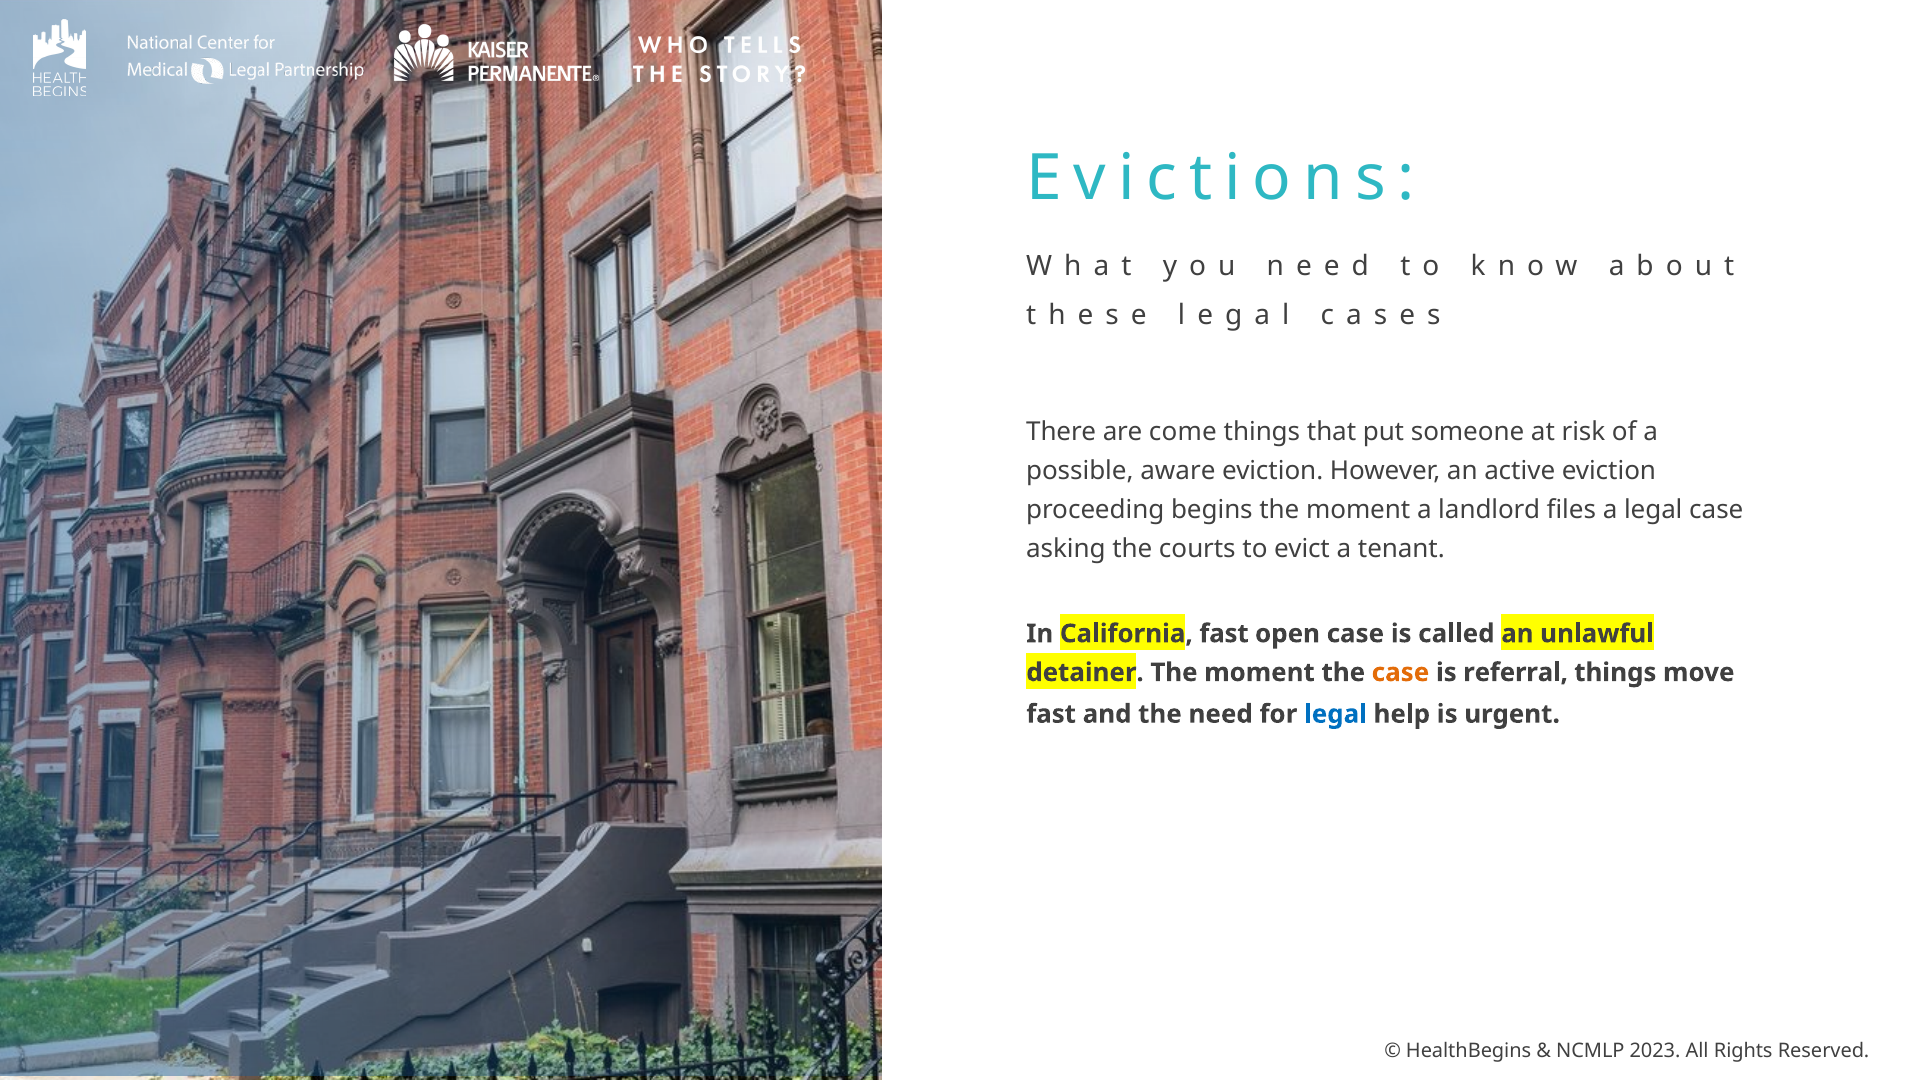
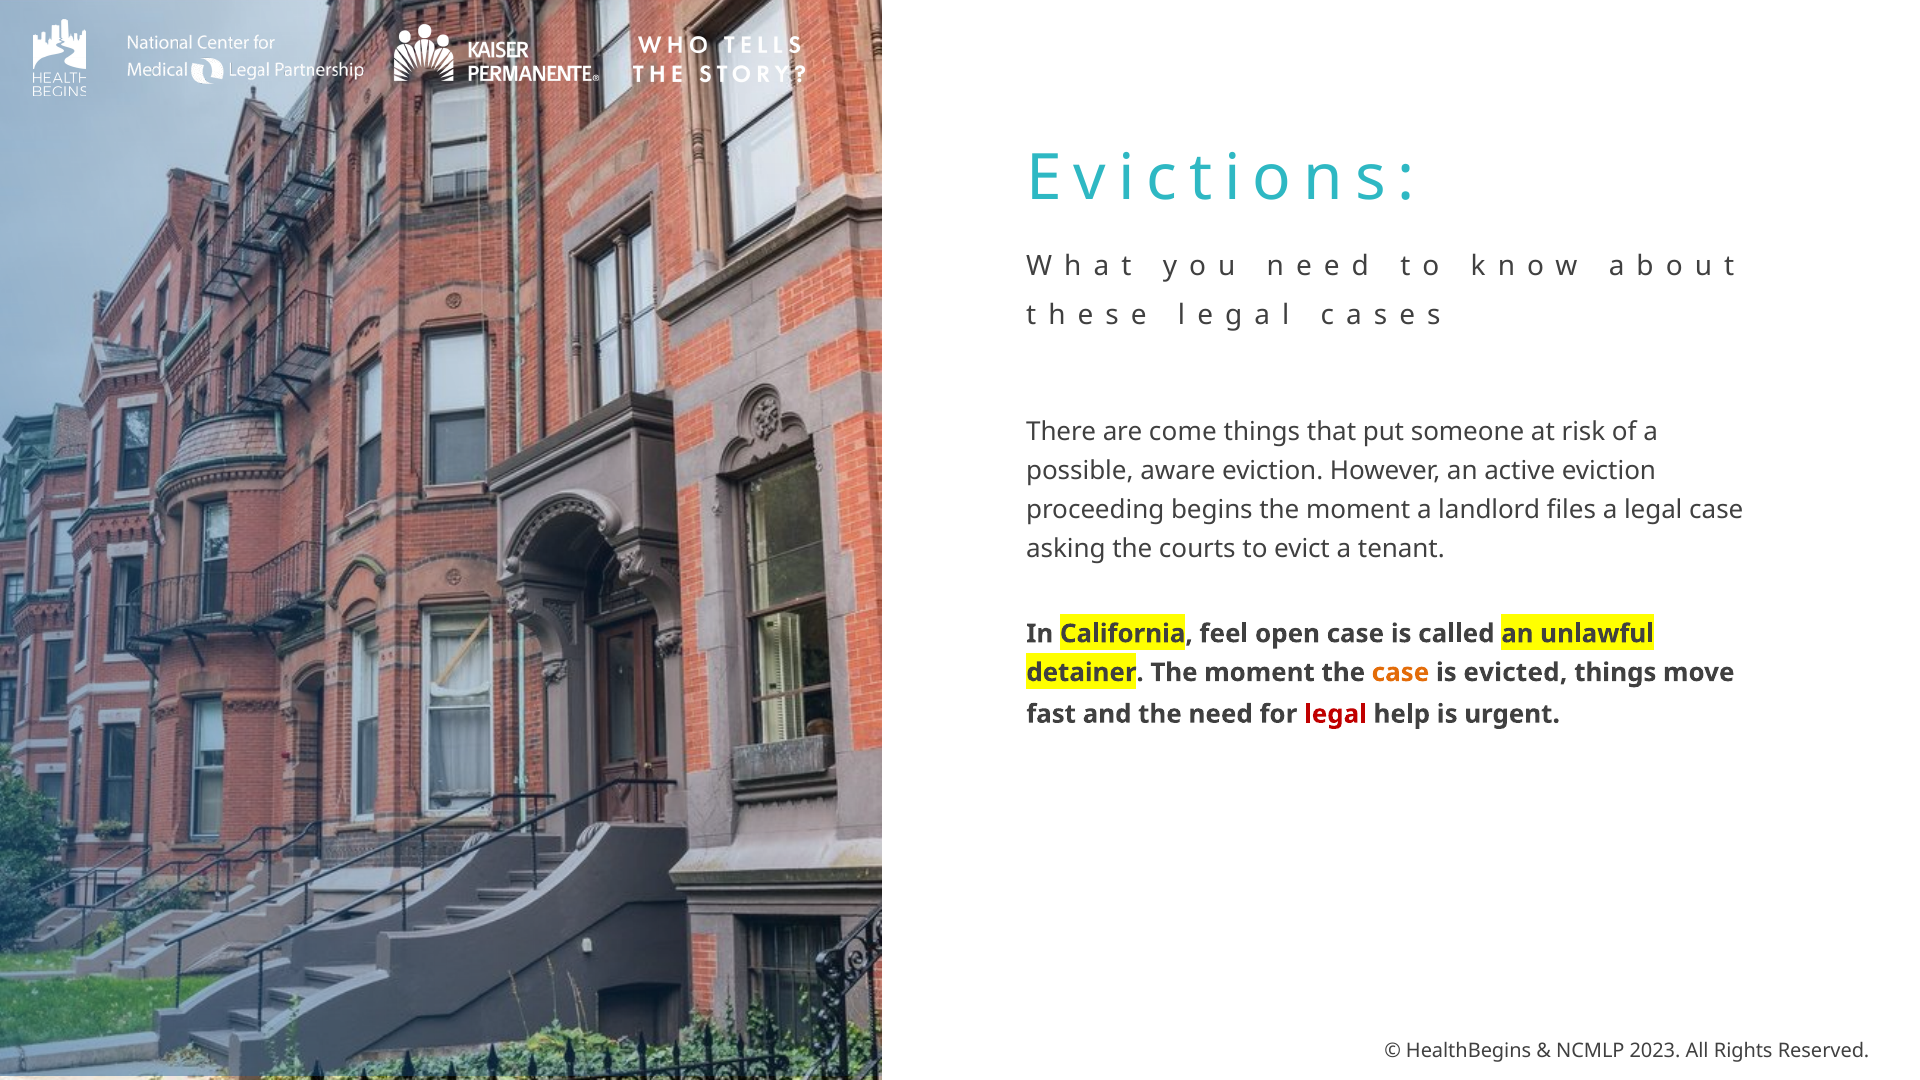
California fast: fast -> feel (1224, 634)
referral: referral -> evicted (1515, 673)
legal colour: blue -> red (1335, 714)
